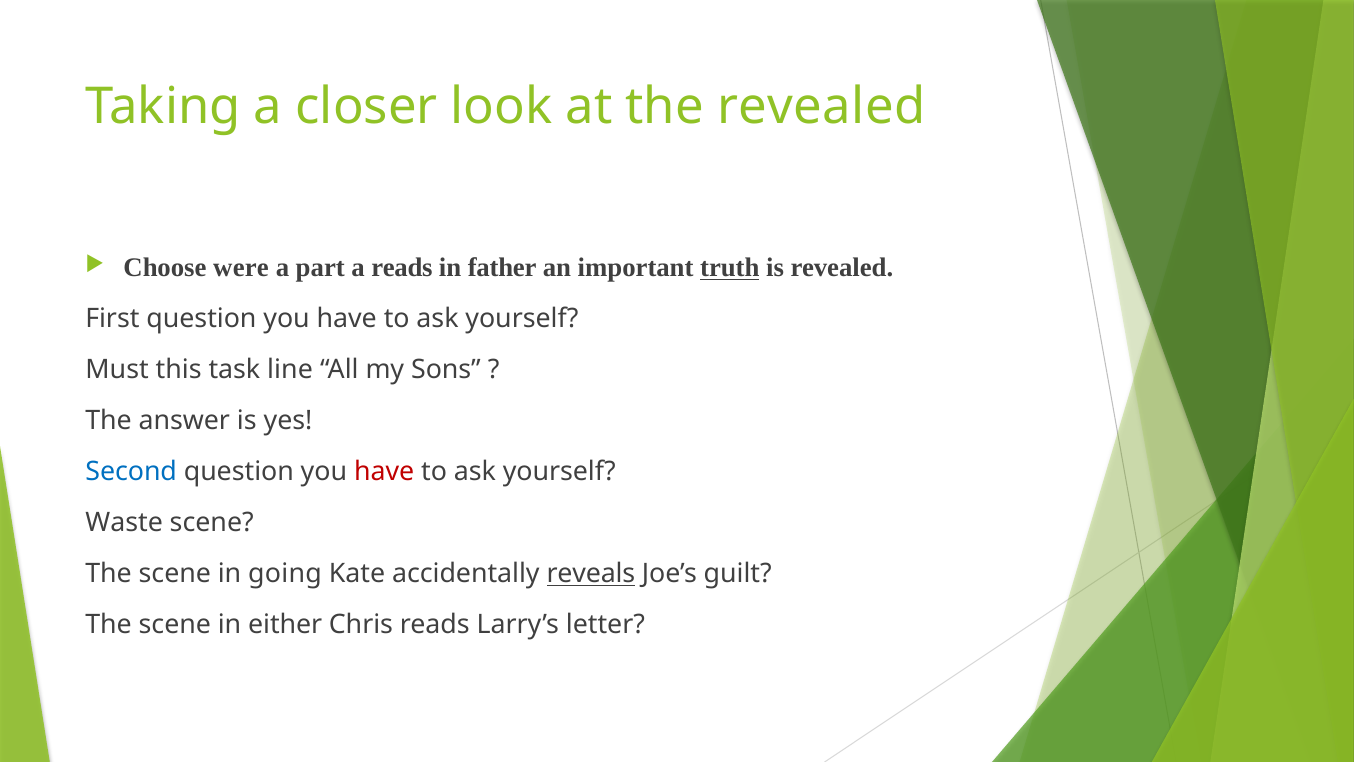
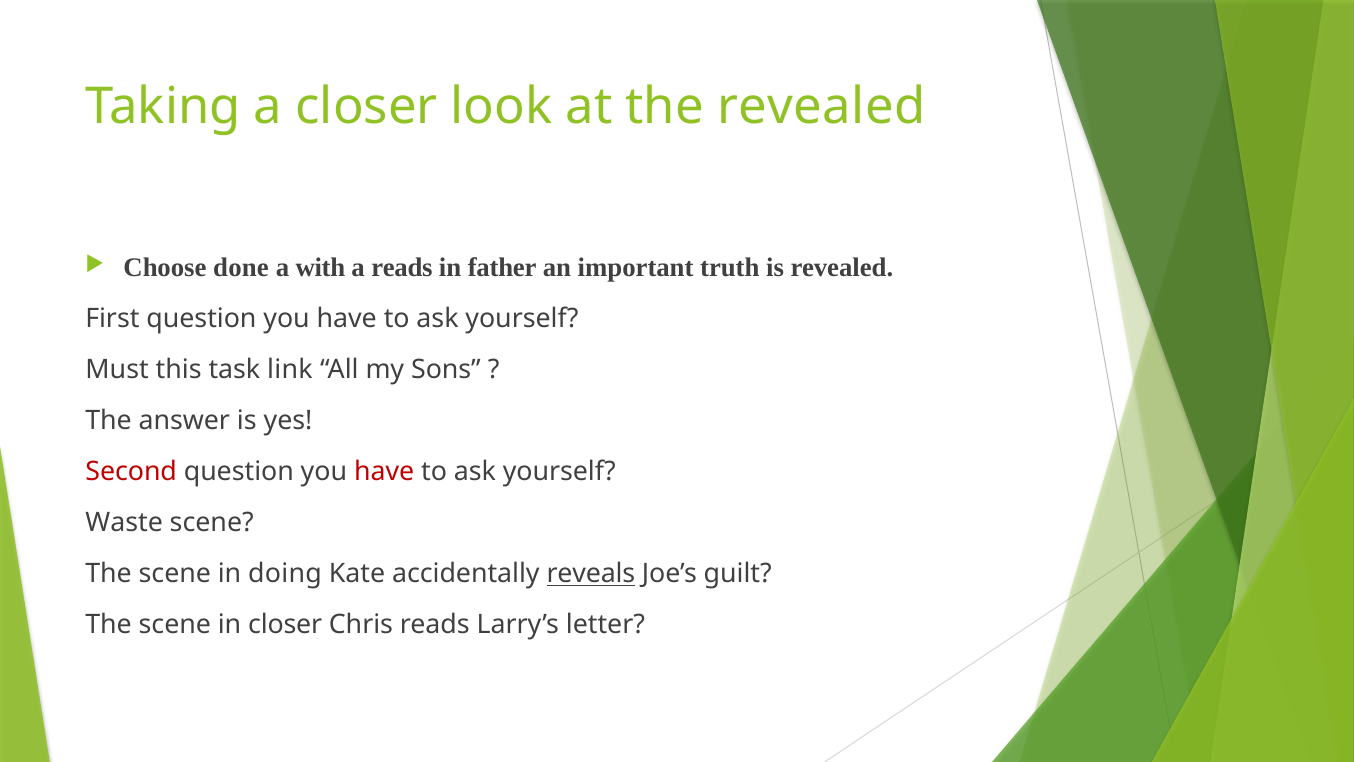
were: were -> done (241, 268)
part: part -> with (320, 268)
truth underline: present -> none (730, 268)
line: line -> link (290, 370)
Second colour: blue -> red (131, 472)
going: going -> doing (285, 574)
in either: either -> closer (285, 625)
